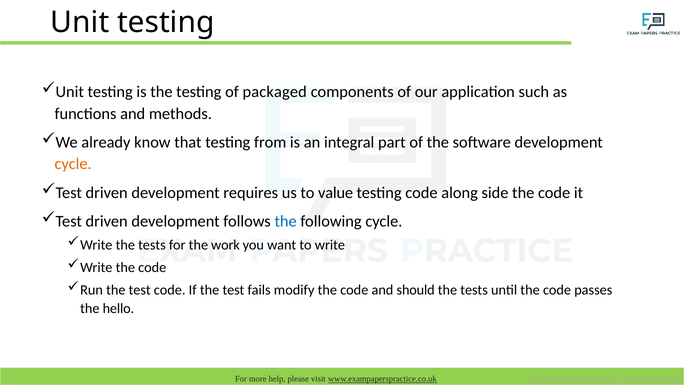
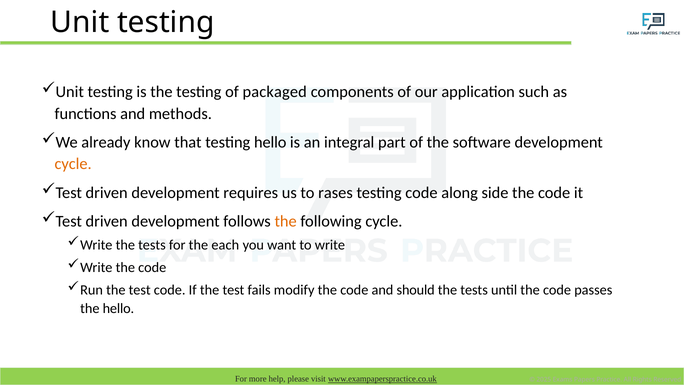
testing from: from -> hello (270, 142)
value: value -> rases (335, 193)
the colour: blue -> orange (286, 221)
work: work -> each (225, 245)
